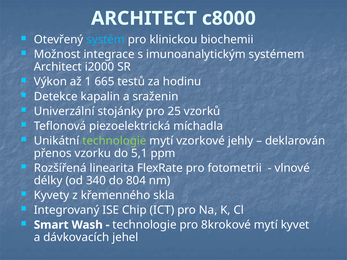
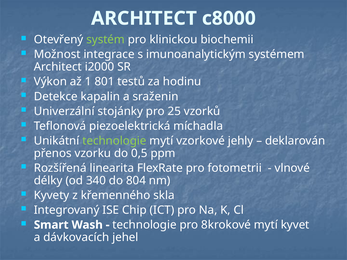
systém colour: light blue -> light green (106, 40)
665: 665 -> 801 (104, 82)
5,1: 5,1 -> 0,5 (139, 153)
